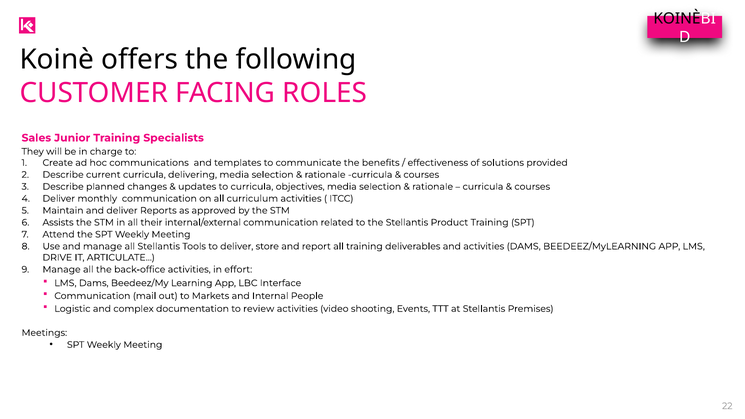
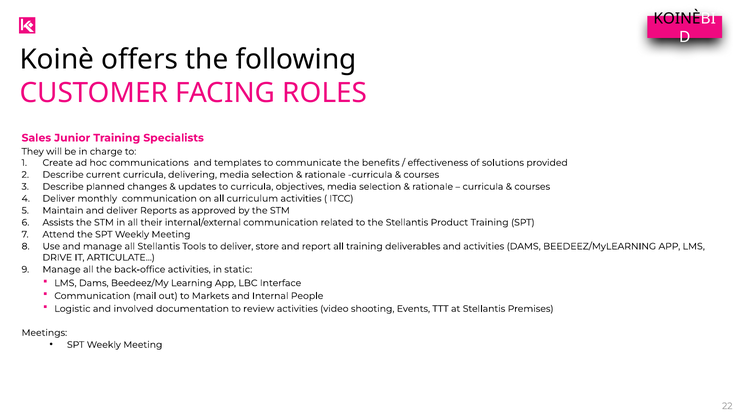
effort: effort -> static (238, 269)
complex: complex -> involved (133, 309)
